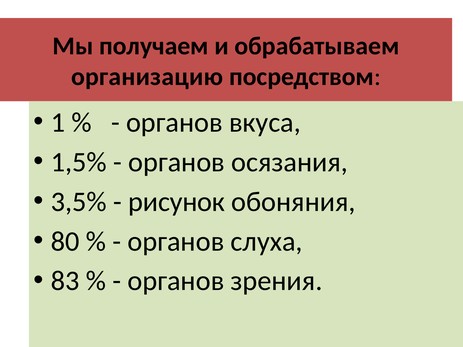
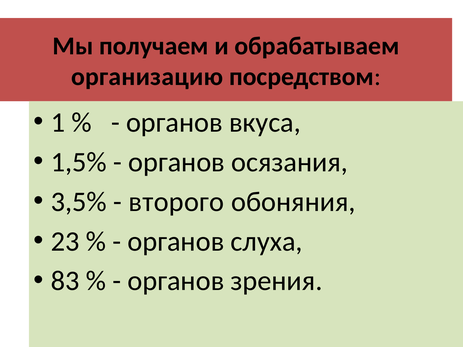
рисунок: рисунок -> второго (176, 202)
80: 80 -> 23 (65, 242)
